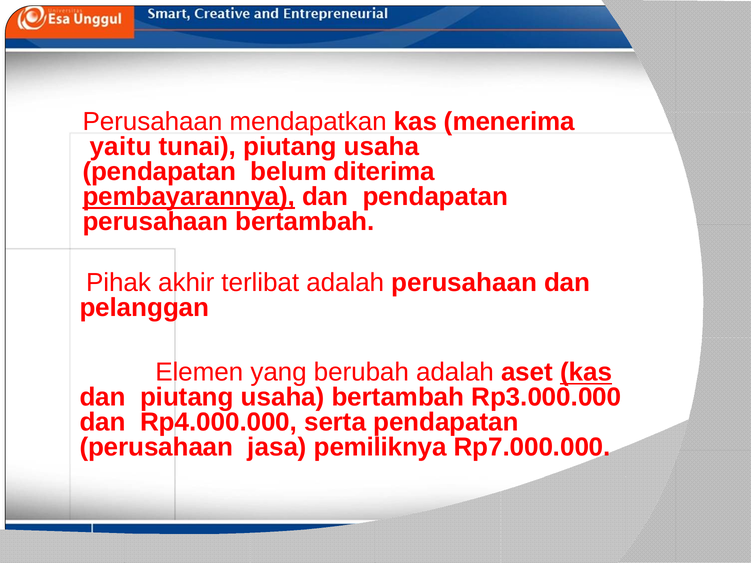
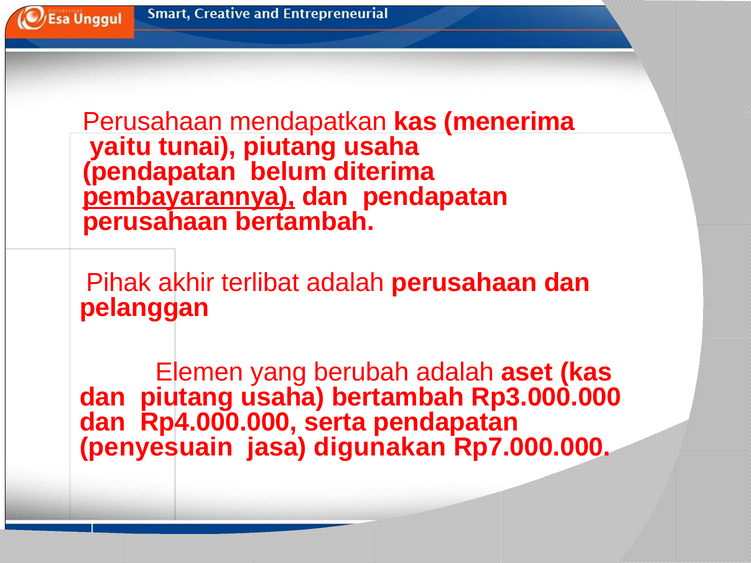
kas underline: present -> none (586, 373)
perusahaan: perusahaan -> penyesuain (156, 448)
pemiliknya: pemiliknya -> digunakan (380, 448)
